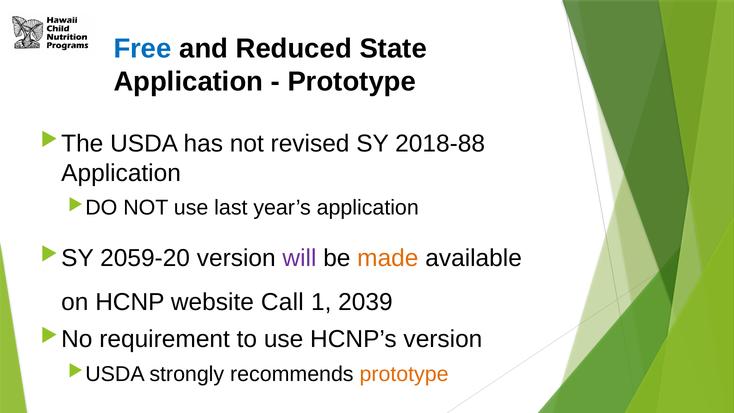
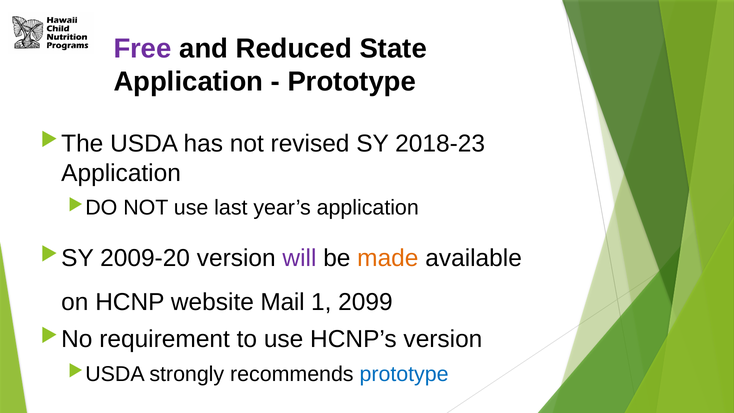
Free colour: blue -> purple (143, 49)
2018-88: 2018-88 -> 2018-23 (440, 144)
2059-20: 2059-20 -> 2009-20 (145, 258)
Call: Call -> Mail (283, 302)
2039: 2039 -> 2099 (365, 302)
prototype colour: orange -> blue (404, 374)
